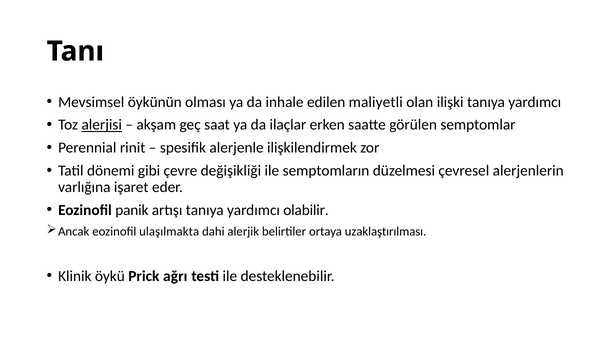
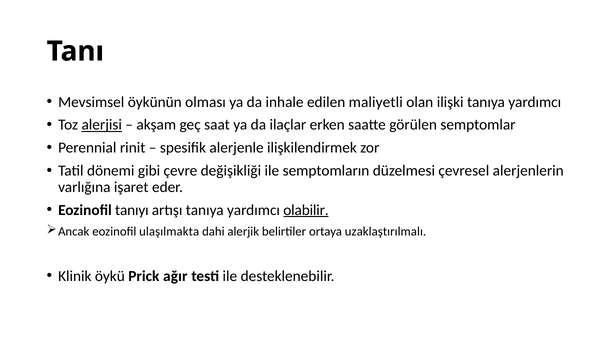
panik: panik -> tanıyı (132, 210)
olabilir underline: none -> present (306, 210)
uzaklaştırılması: uzaklaştırılması -> uzaklaştırılmalı (386, 232)
ağrı: ağrı -> ağır (175, 276)
